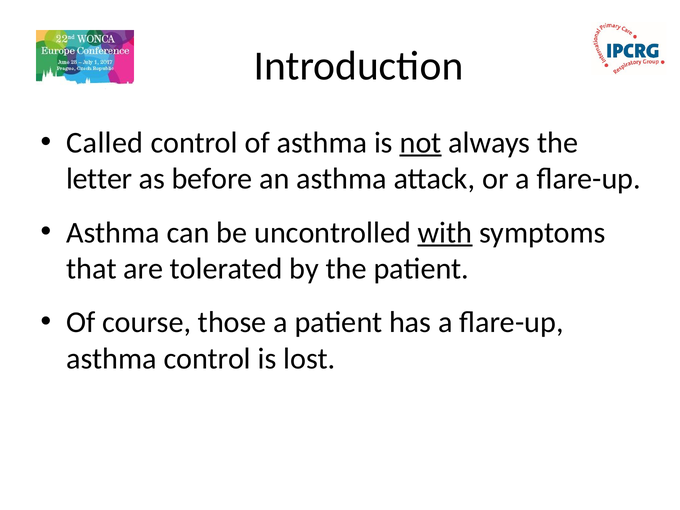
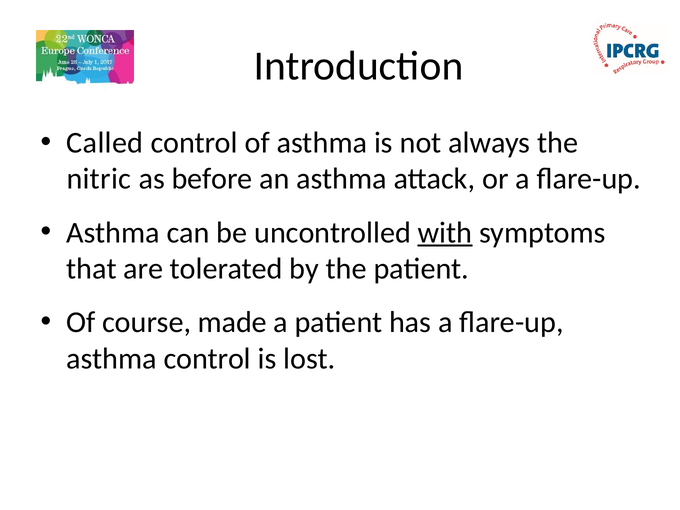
not underline: present -> none (421, 143)
letter: letter -> nitric (99, 179)
those: those -> made (232, 323)
